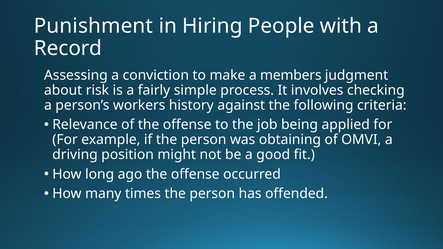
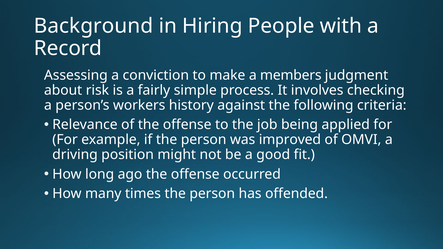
Punishment: Punishment -> Background (93, 26)
obtaining: obtaining -> improved (290, 140)
